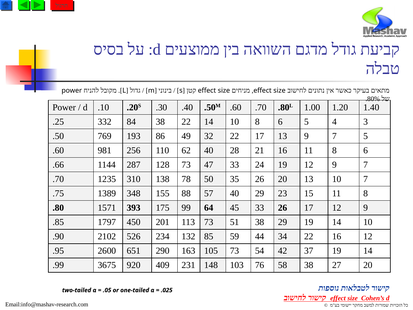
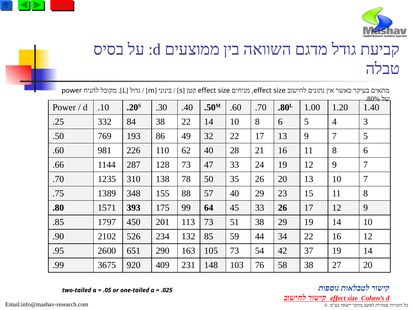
256: 256 -> 226 (134, 150)
